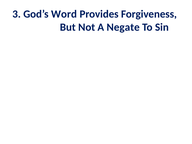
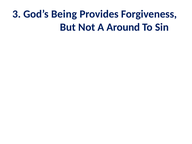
Word: Word -> Being (64, 14)
Negate: Negate -> Around (123, 27)
